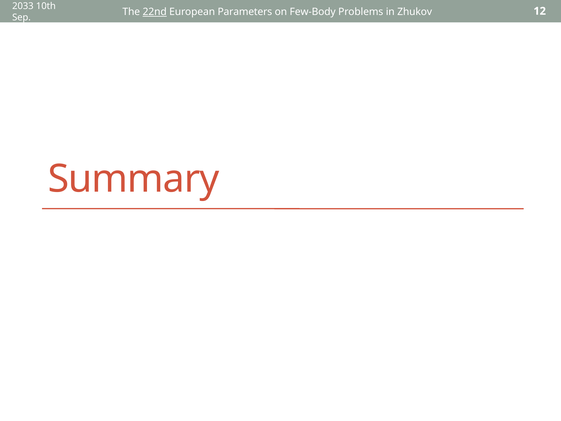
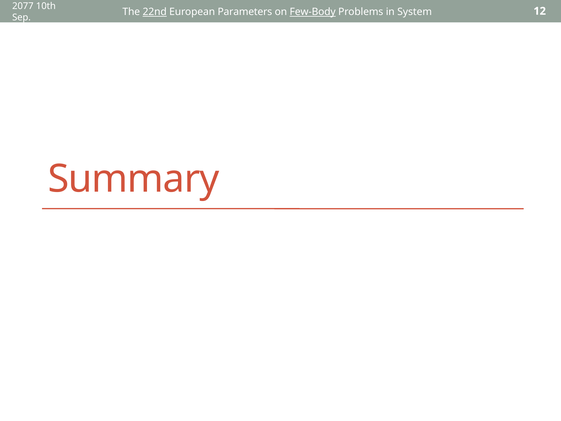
2033: 2033 -> 2077 (23, 6)
Few-Body underline: none -> present (313, 12)
Zhukov: Zhukov -> System (415, 12)
